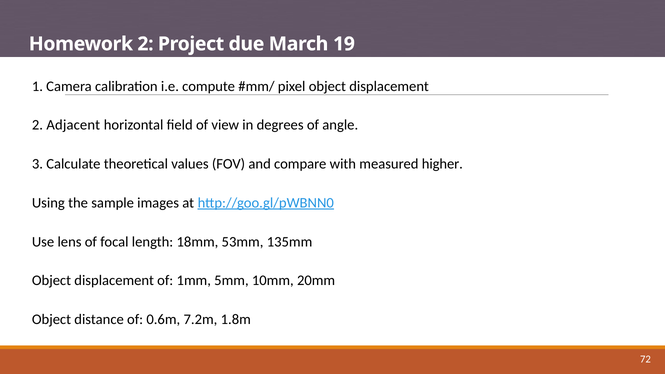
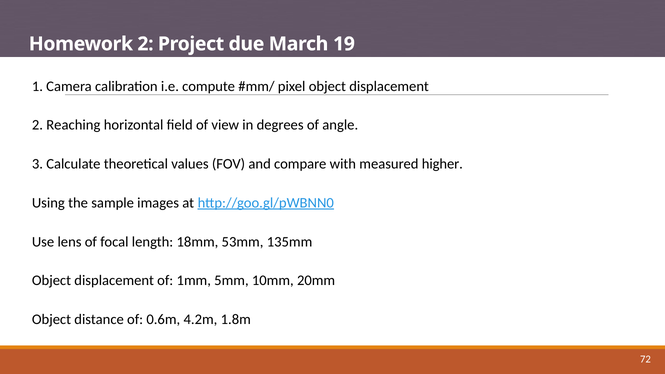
Adjacent: Adjacent -> Reaching (73, 125)
7.2m: 7.2m -> 4.2m (200, 319)
